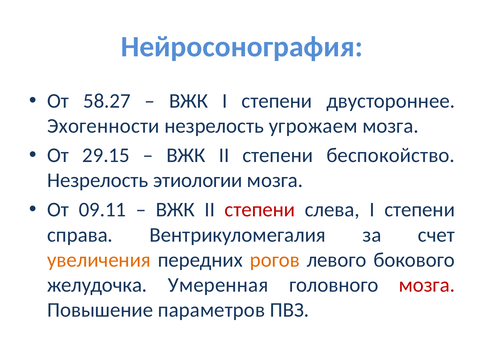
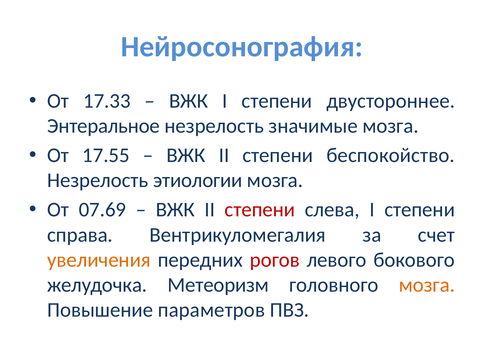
58.27: 58.27 -> 17.33 (107, 101)
Эхогенности: Эхогенности -> Энтеральное (104, 126)
угрожаем: угрожаем -> значимые (313, 126)
29.15: 29.15 -> 17.55 (106, 155)
09.11: 09.11 -> 07.69 (102, 210)
рогов colour: orange -> red (275, 260)
Умеренная: Умеренная -> Метеоризм (218, 285)
мозга colour: red -> orange (427, 285)
